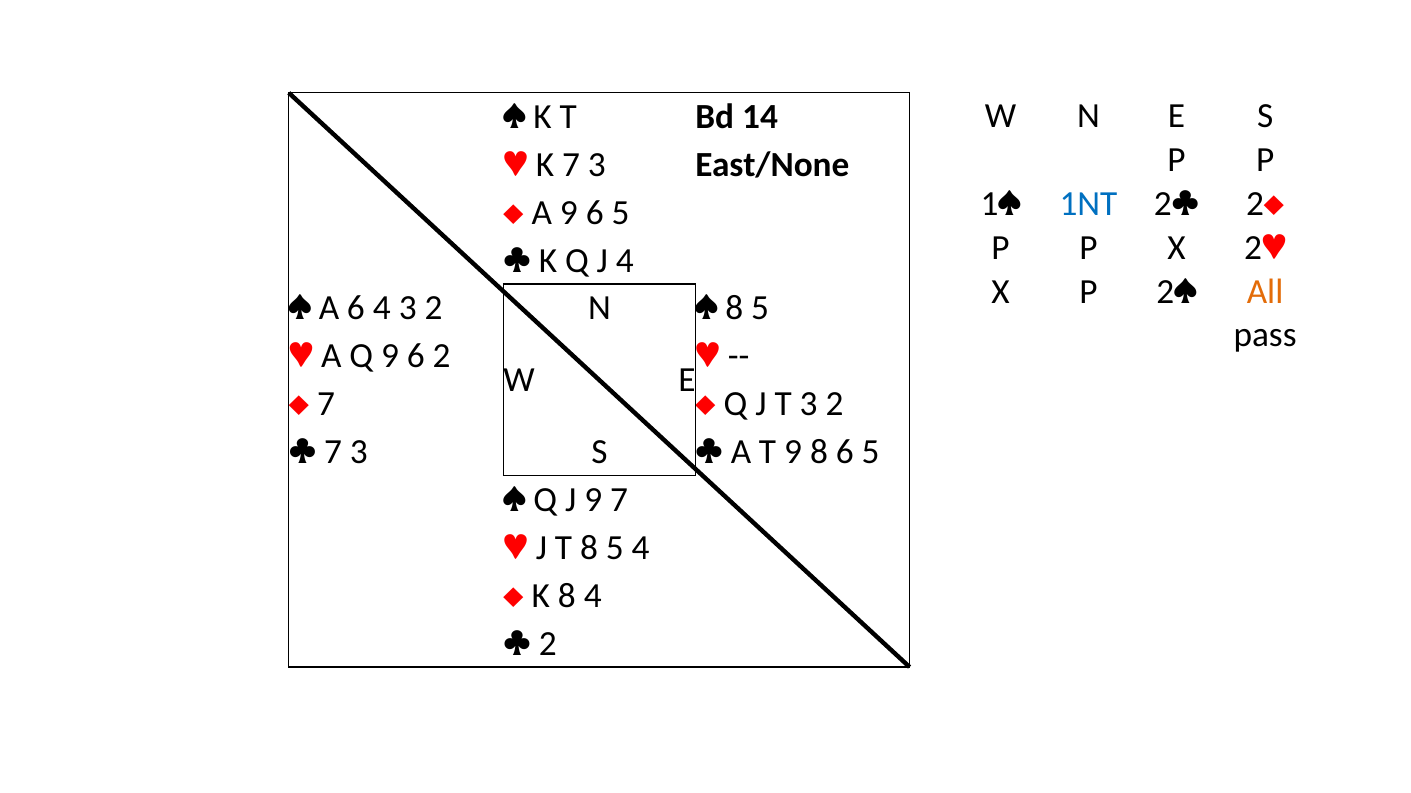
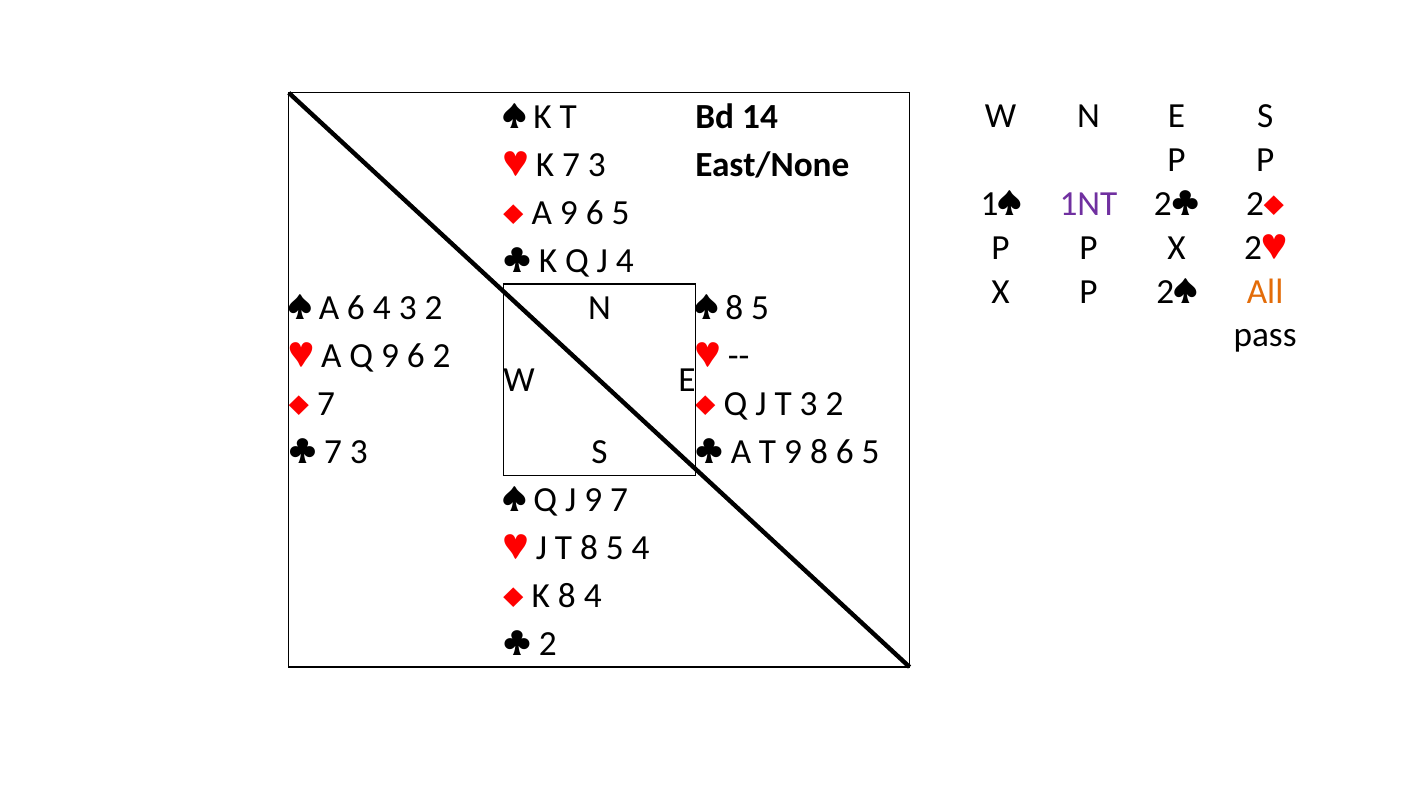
1NT colour: blue -> purple (1089, 204)
